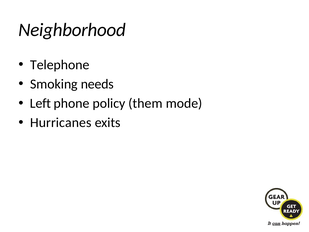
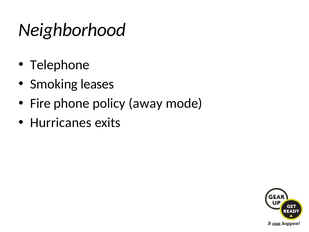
needs: needs -> leases (97, 84)
Left: Left -> Fire (40, 103)
them: them -> away (146, 103)
